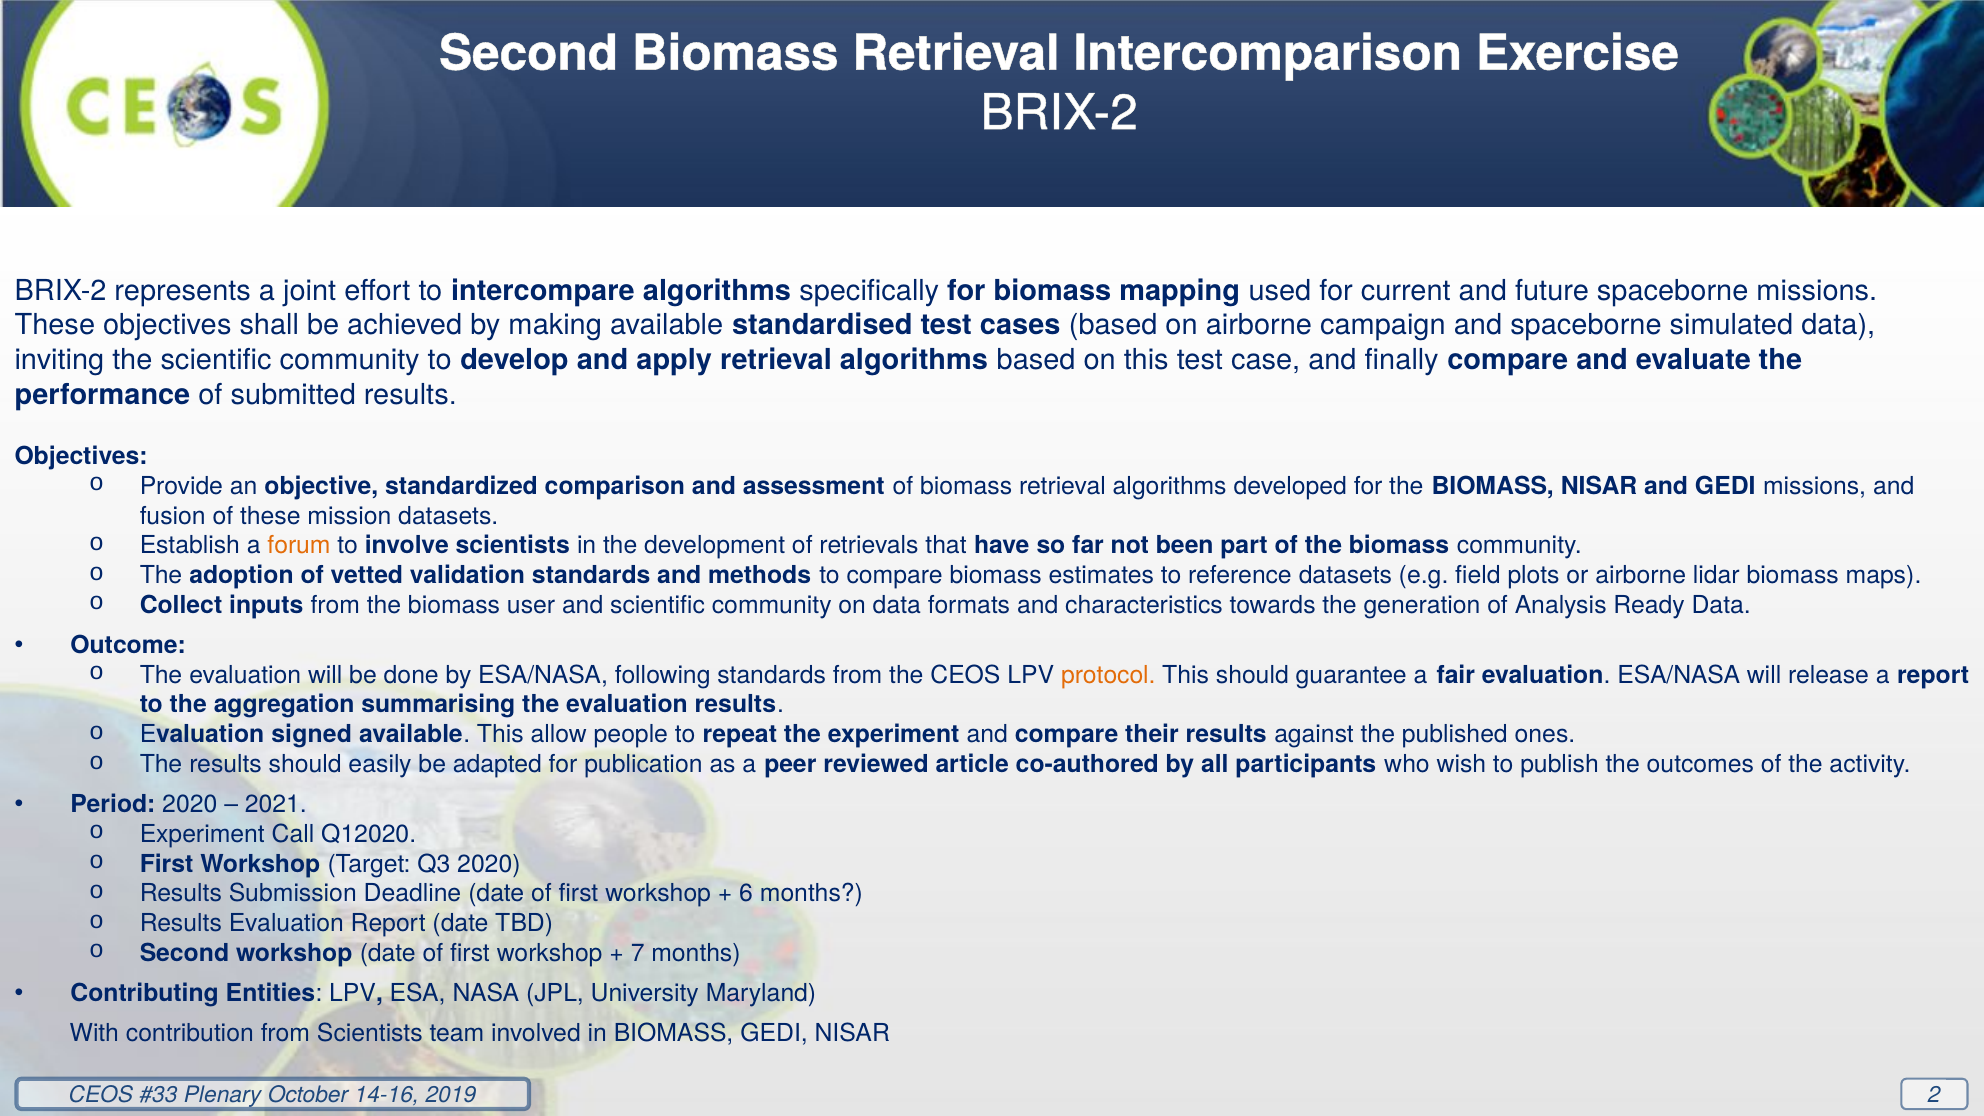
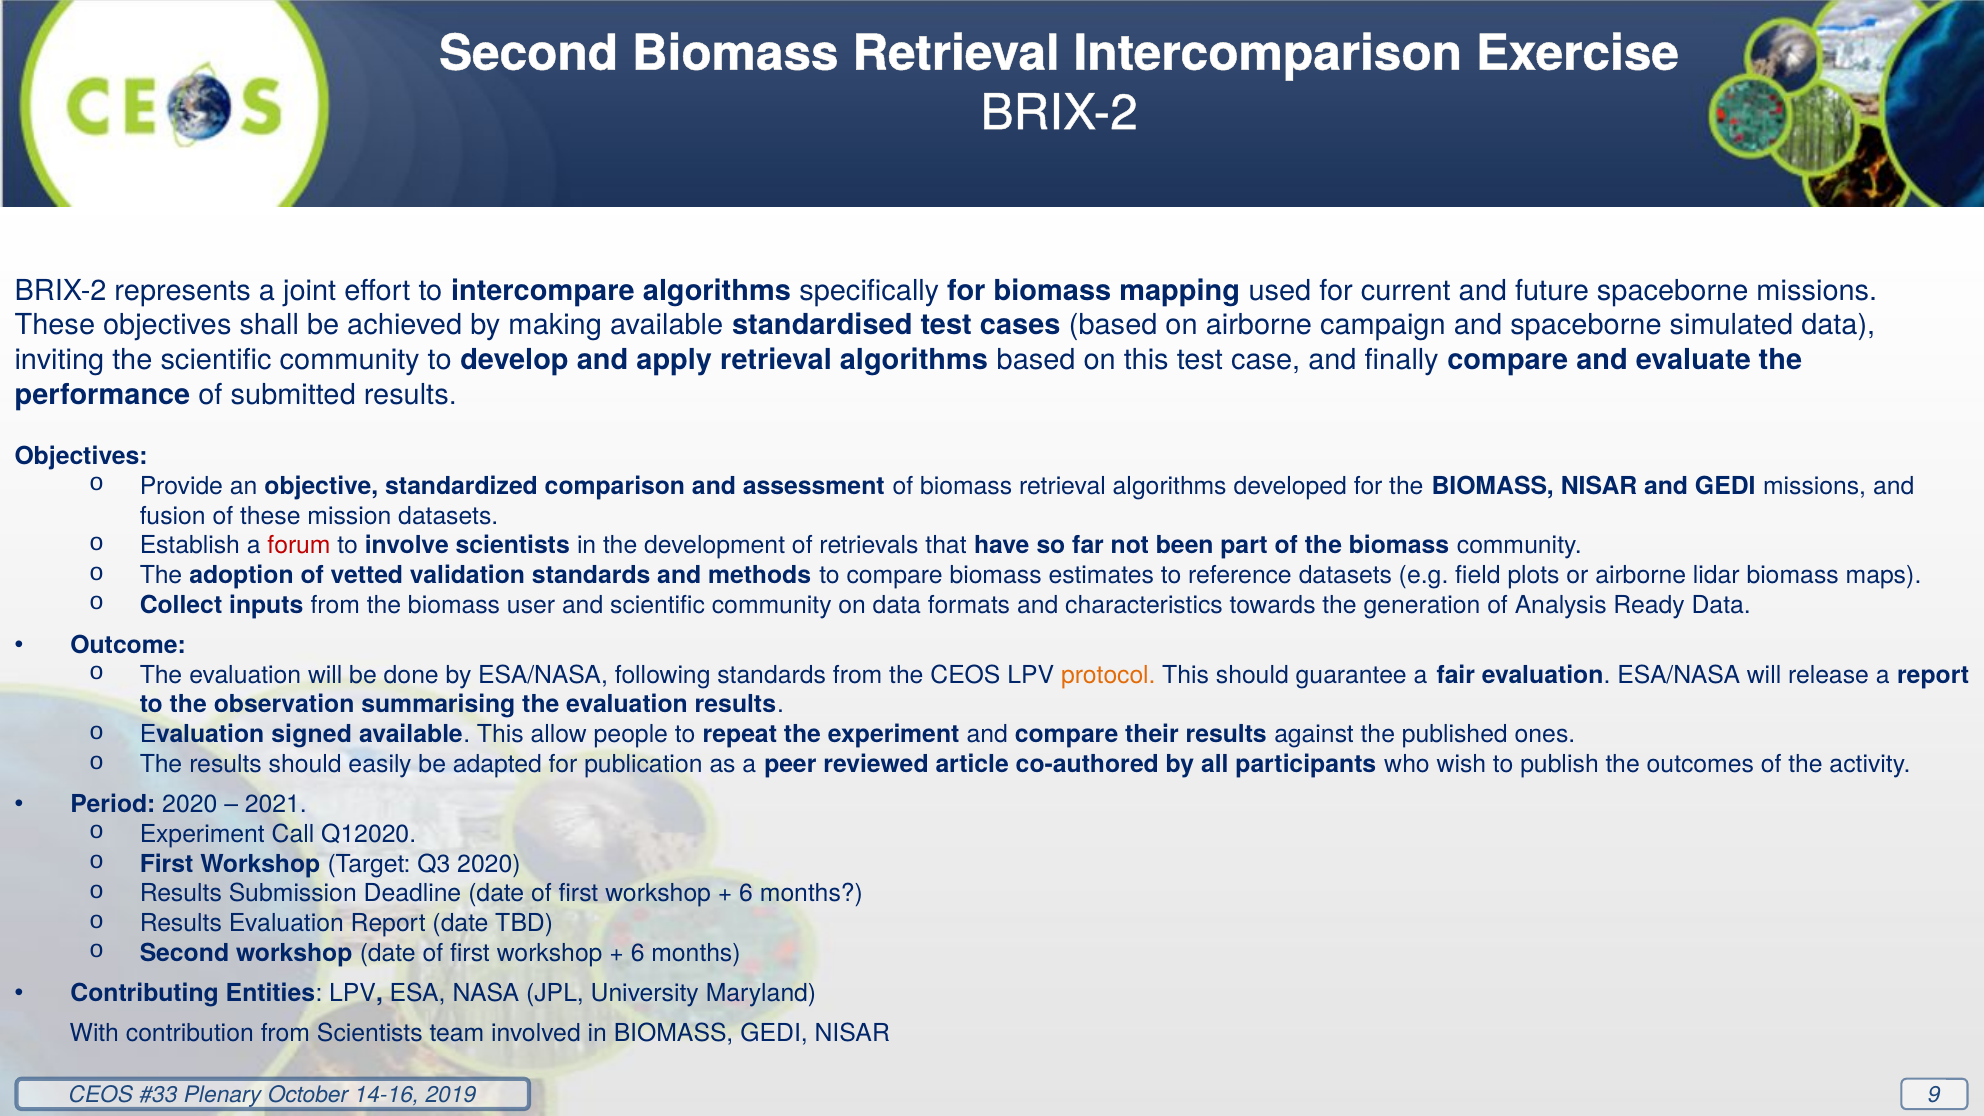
forum colour: orange -> red (299, 546)
aggregation: aggregation -> observation (284, 705)
7: 7 -> 6 (638, 953)
2: 2 -> 9 (1934, 1095)
